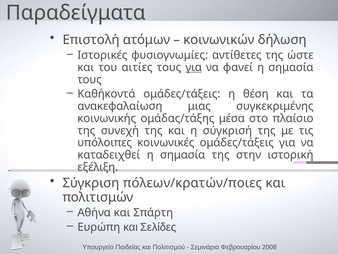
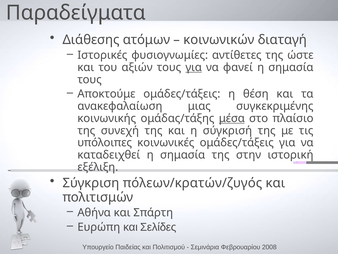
Επιστολή: Επιστολή -> Διάθεσης (91, 40)
δήλωση: δήλωση -> διαταγή (282, 40)
αιτίες: αιτίες -> αξιών (137, 67)
Καθήκοντά: Καθήκοντά -> Αποκτούμε (106, 94)
μέσα underline: none -> present (232, 118)
πόλεων/κρατών/ποιες: πόλεων/κρατών/ποιες -> πόλεων/κρατών/ζυγός (193, 183)
